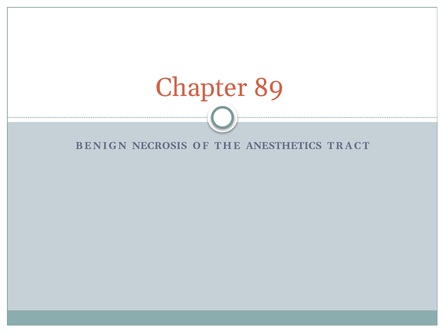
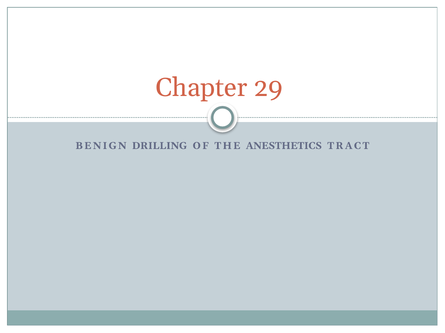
89: 89 -> 29 (268, 88)
NECROSIS: NECROSIS -> DRILLING (160, 146)
